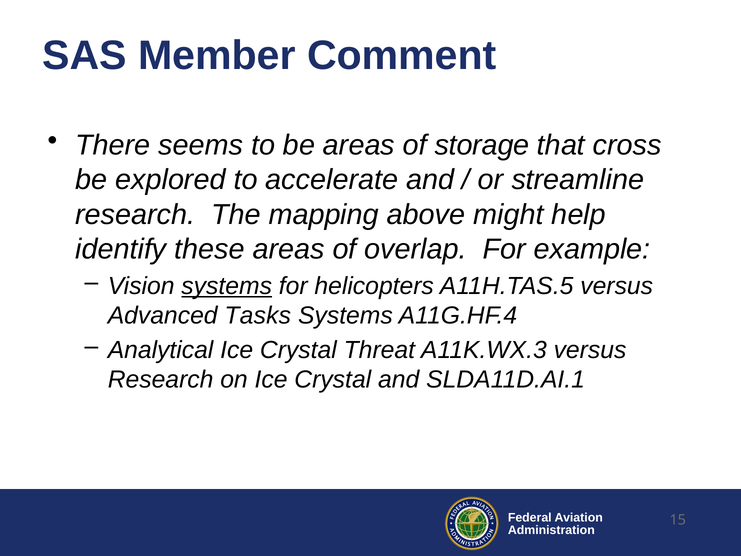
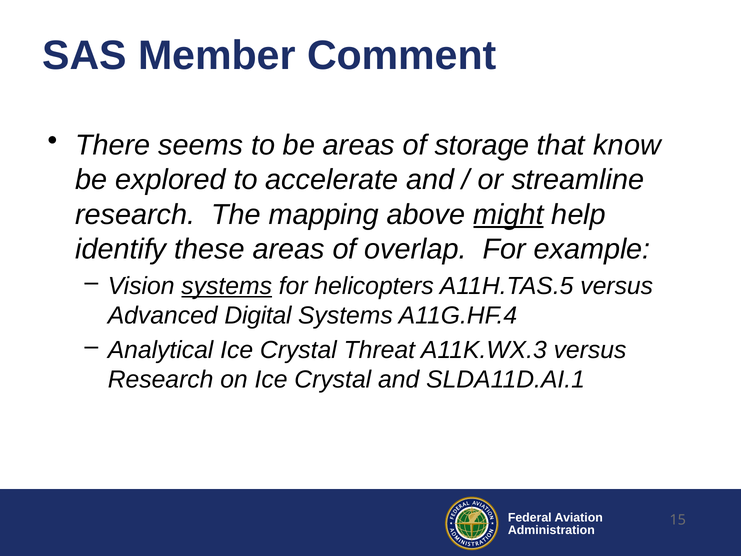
cross: cross -> know (627, 145)
might underline: none -> present (508, 214)
Tasks: Tasks -> Digital (258, 315)
